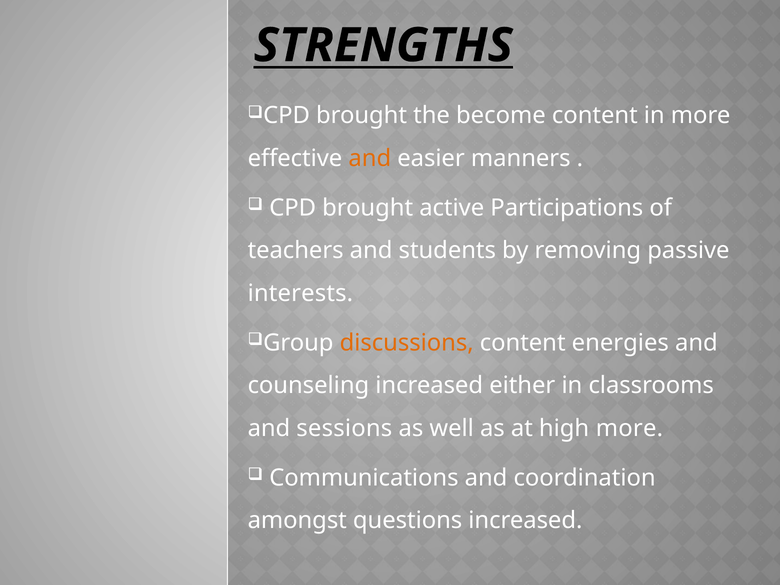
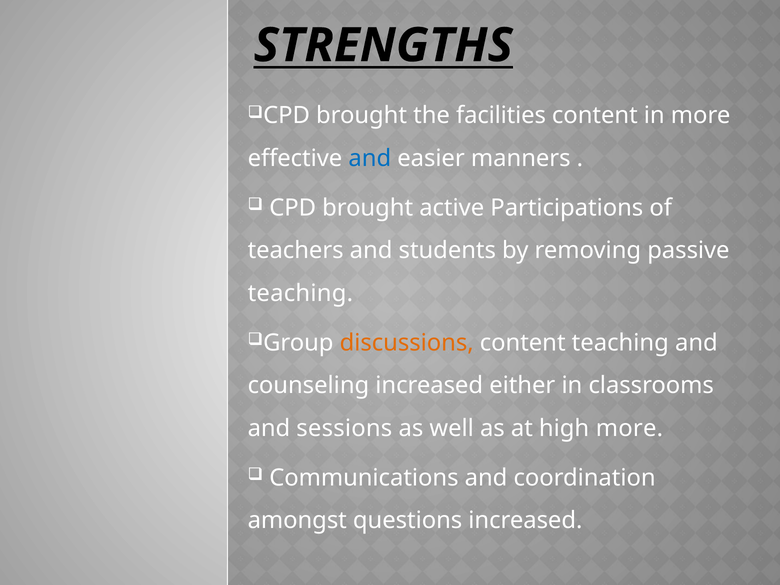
become: become -> facilities (501, 116)
and colour: orange -> blue (370, 158)
interests: interests -> teaching (300, 293)
content energies: energies -> teaching (620, 343)
